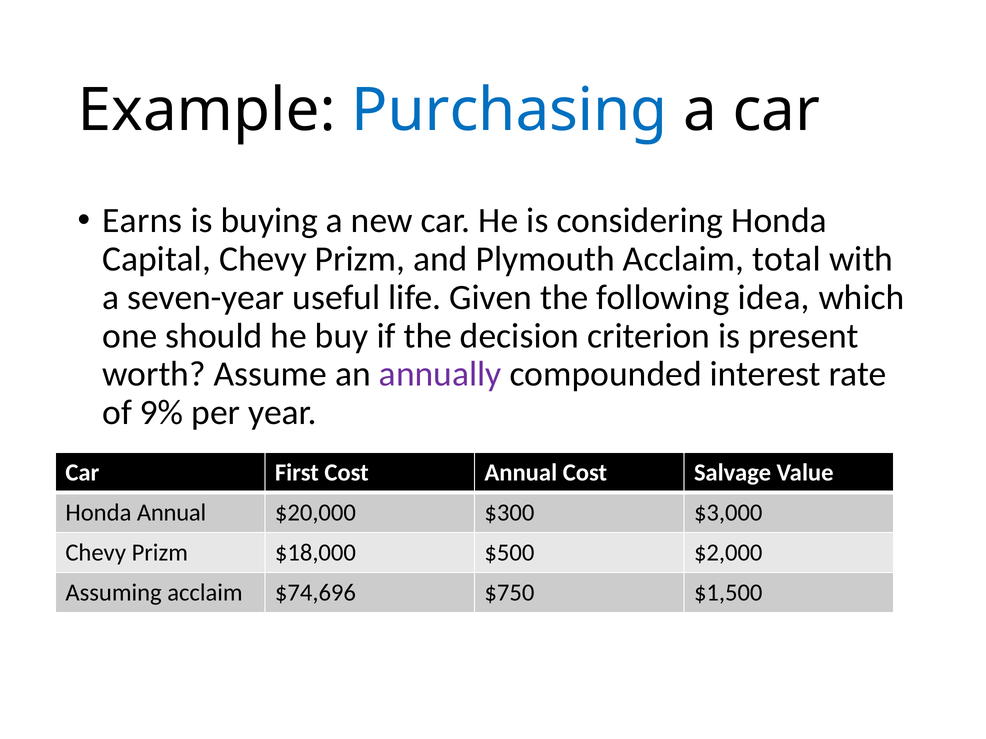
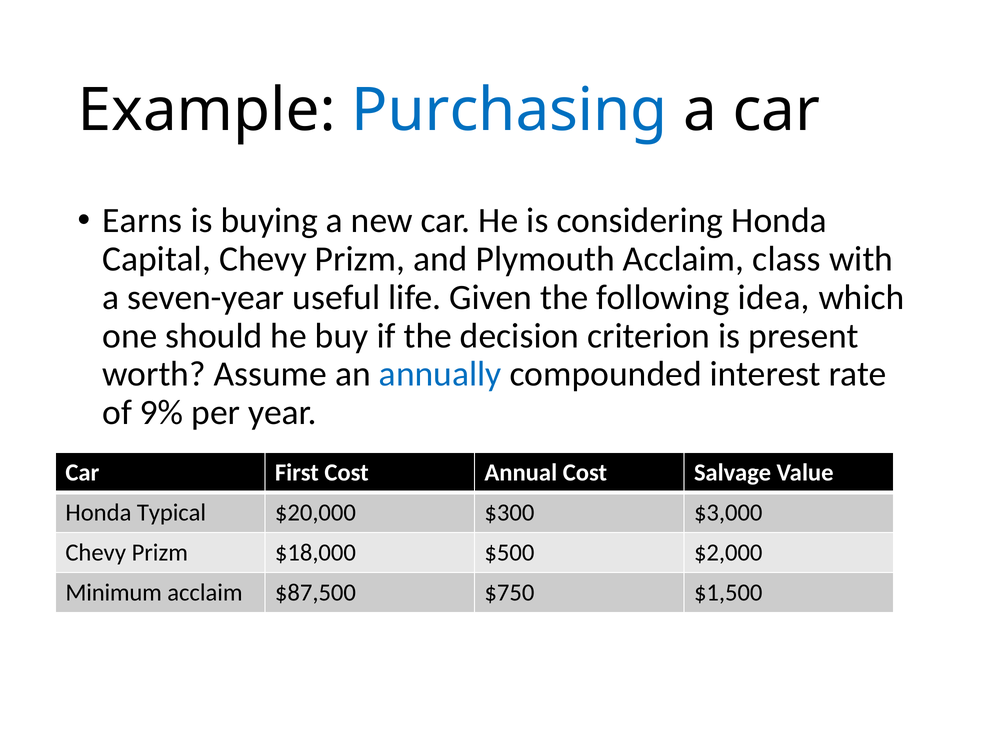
total: total -> class (787, 259)
annually colour: purple -> blue (440, 375)
Honda Annual: Annual -> Typical (171, 513)
Assuming: Assuming -> Minimum (114, 593)
$74,696: $74,696 -> $87,500 (315, 593)
